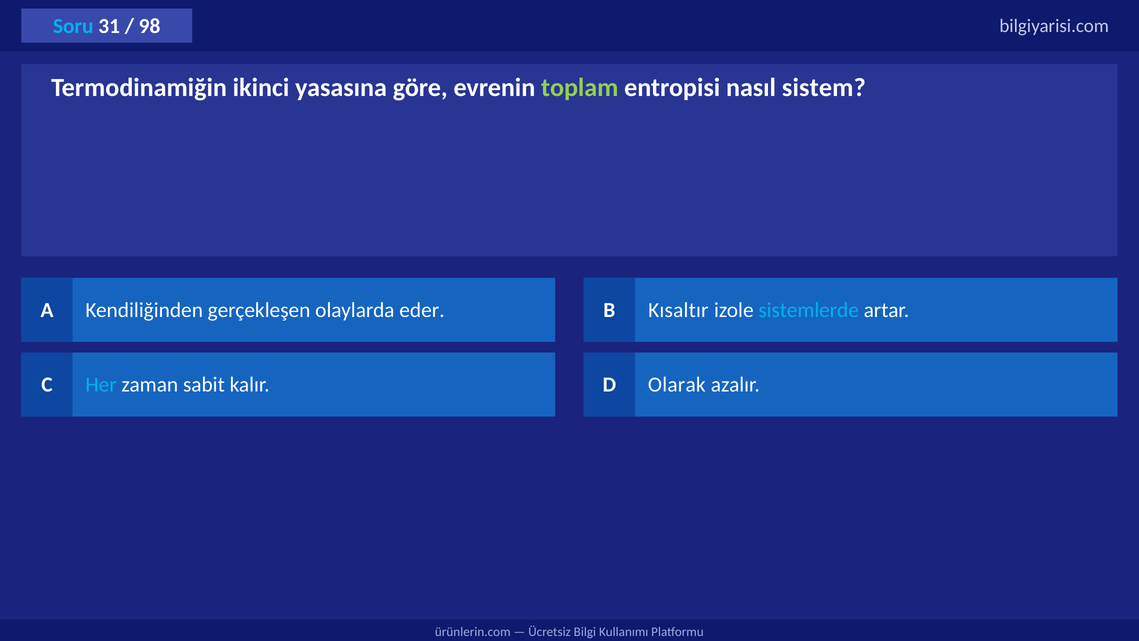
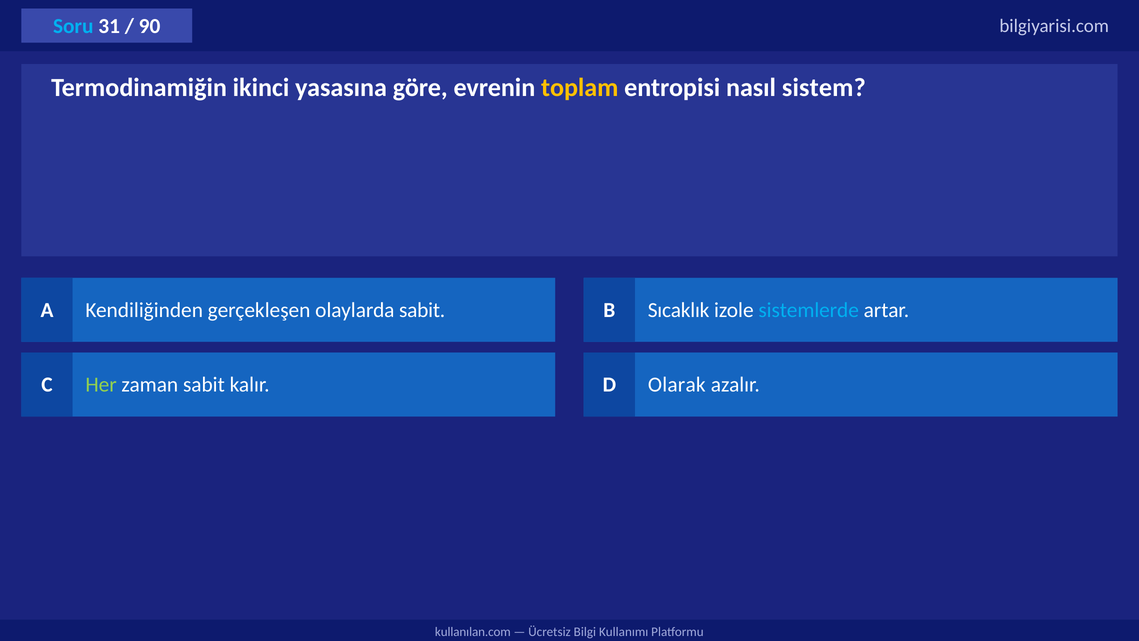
98: 98 -> 90 (150, 26)
toplam colour: light green -> yellow (580, 88)
olaylarda eder: eder -> sabit (422, 310)
Kısaltır: Kısaltır -> Sıcaklık (679, 310)
Her colour: light blue -> light green (101, 385)
ürünlerin.com: ürünlerin.com -> kullanılan.com (473, 632)
